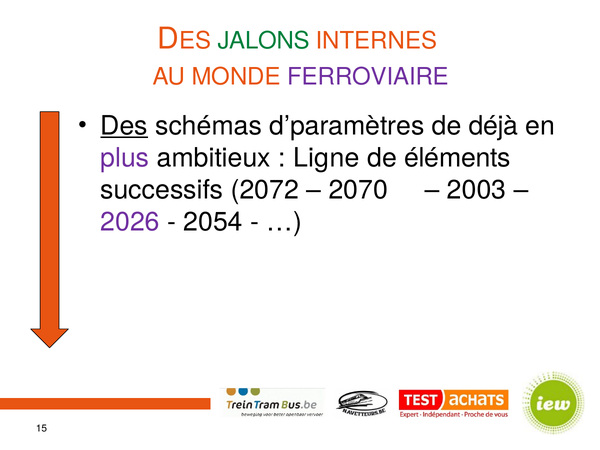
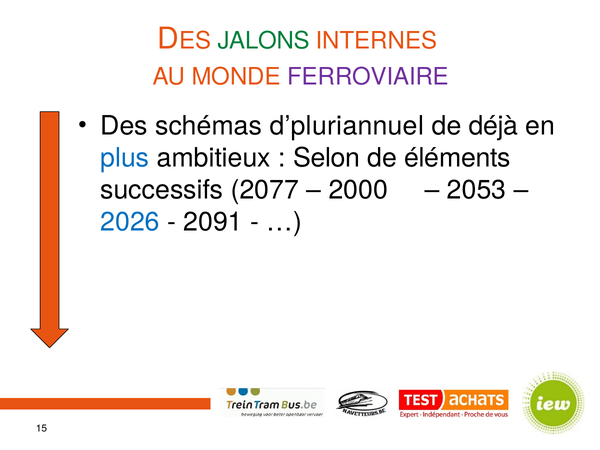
Des underline: present -> none (124, 126)
d’paramètres: d’paramètres -> d’pluriannuel (347, 126)
plus colour: purple -> blue (125, 158)
Ligne: Ligne -> Selon (327, 158)
2072: 2072 -> 2077 (265, 190)
2070: 2070 -> 2000 (358, 190)
2003: 2003 -> 2053 (477, 190)
2026 colour: purple -> blue (130, 222)
2054: 2054 -> 2091 (213, 222)
